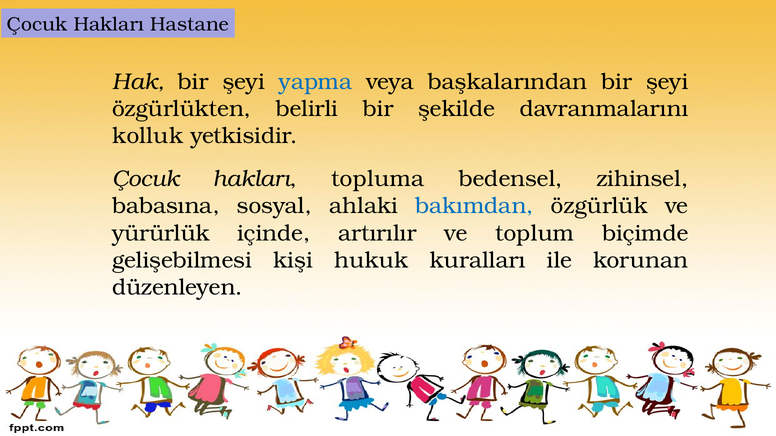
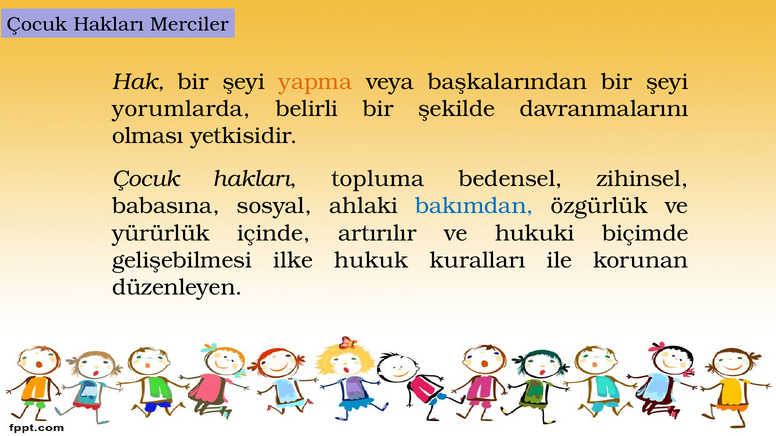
Hastane: Hastane -> Merciler (190, 24)
yapma colour: blue -> orange (316, 82)
özgürlükten: özgürlükten -> yorumlarda (182, 109)
kolluk: kolluk -> olması (148, 136)
toplum: toplum -> hukuki (535, 233)
kişi: kişi -> ilke (293, 261)
